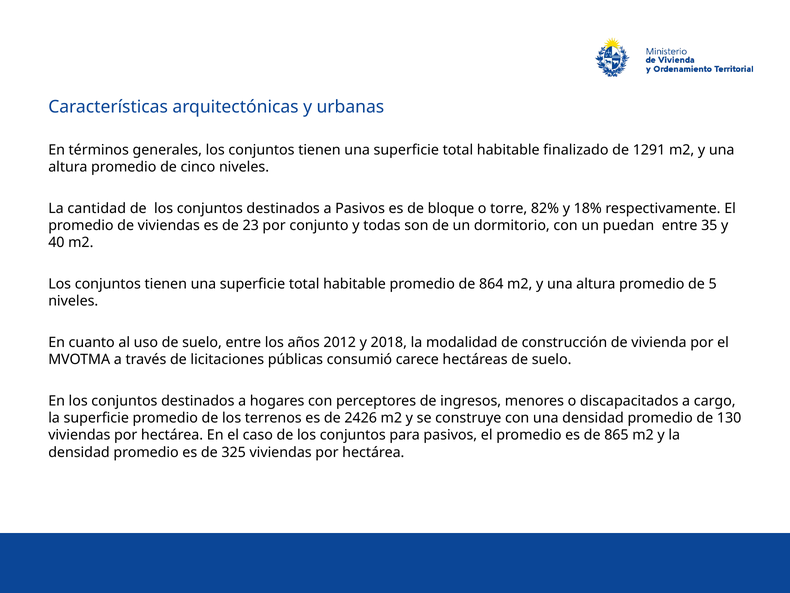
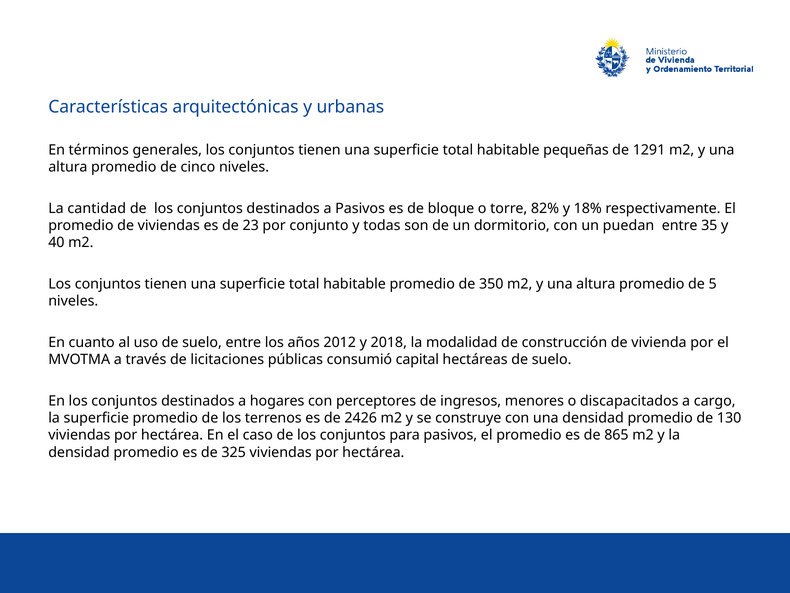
finalizado: finalizado -> pequeñas (576, 150)
864: 864 -> 350 (491, 284)
carece: carece -> capital (417, 359)
